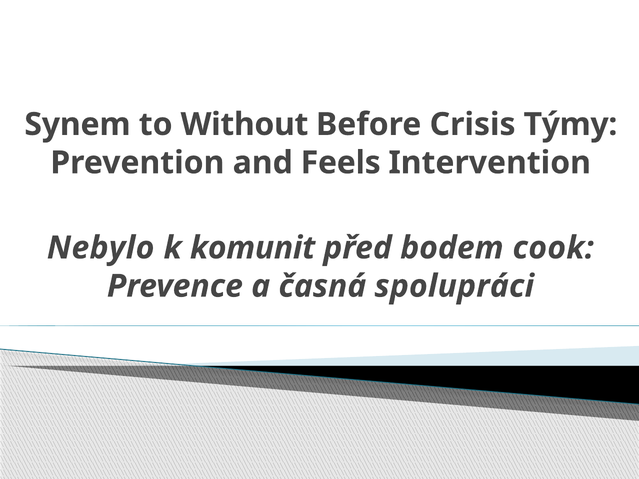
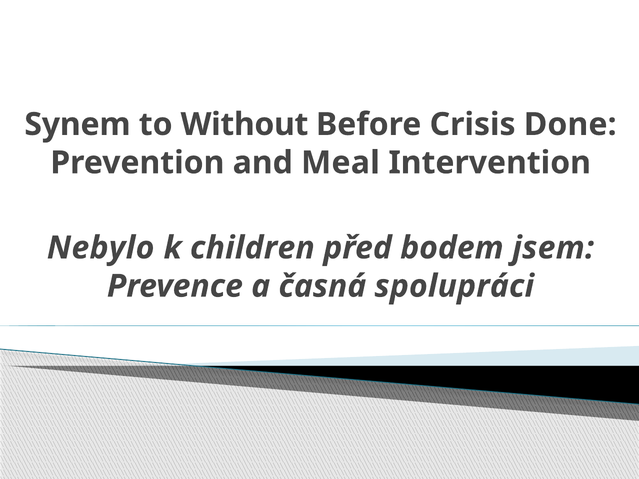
Týmy: Týmy -> Done (570, 124)
Feels: Feels -> Meal (340, 163)
komunit: komunit -> children (252, 248)
cook: cook -> jsem (553, 248)
